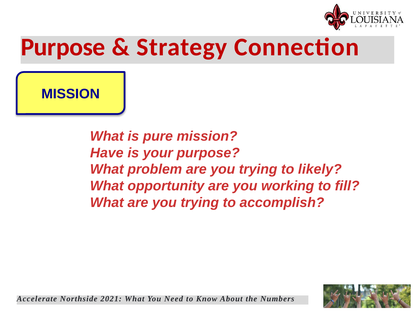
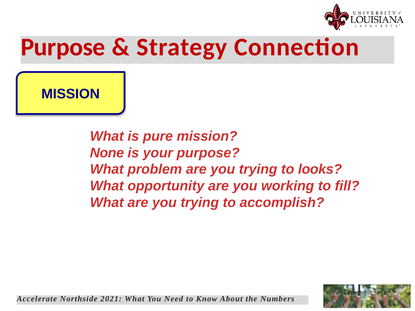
Have: Have -> None (107, 153)
likely: likely -> looks (320, 170)
